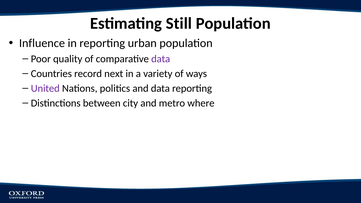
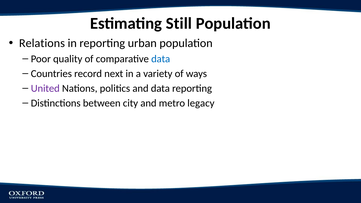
Influence: Influence -> Relations (42, 43)
data colour: purple -> blue (161, 59)
where: where -> legacy (201, 103)
